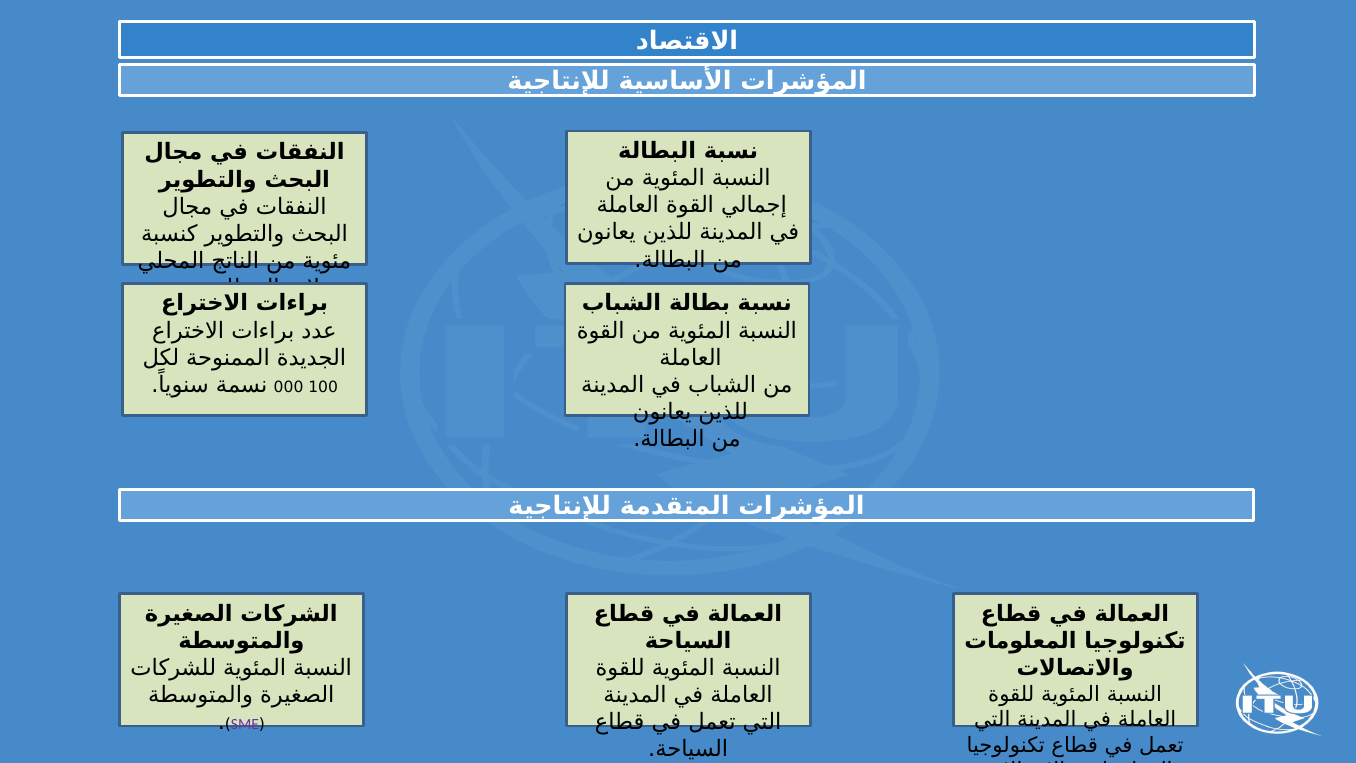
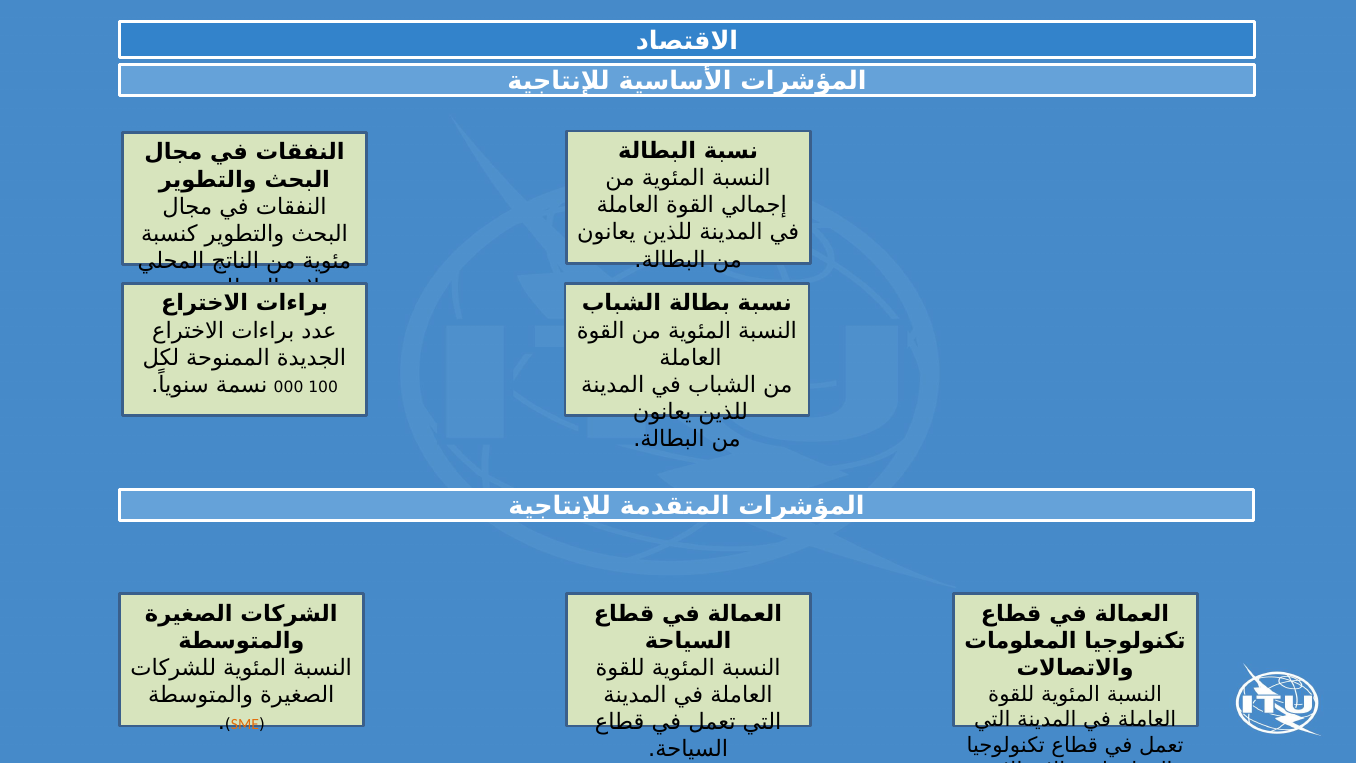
SME colour: purple -> orange (245, 725)
